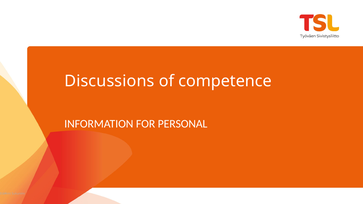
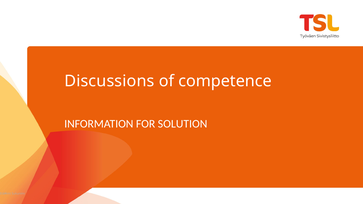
PERSONAL: PERSONAL -> SOLUTION (183, 124)
